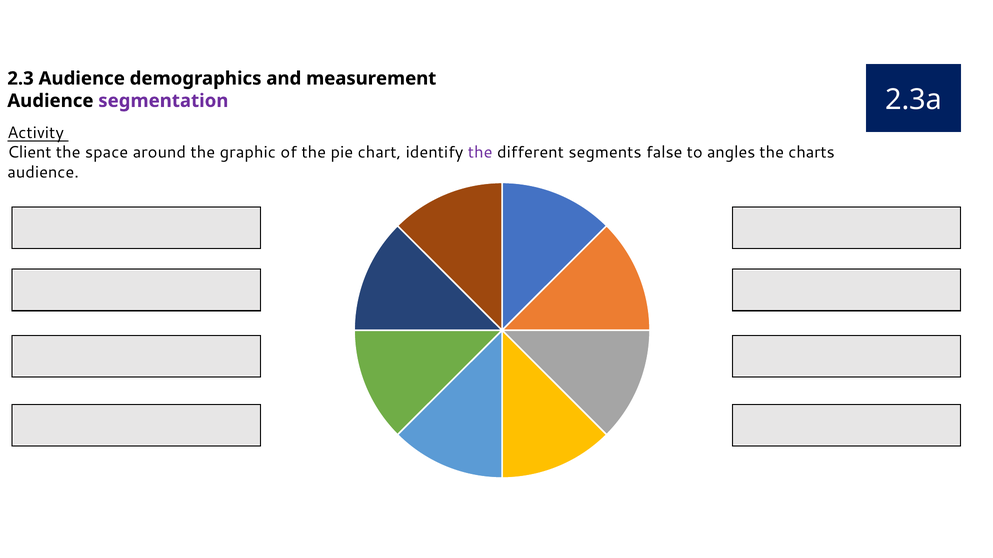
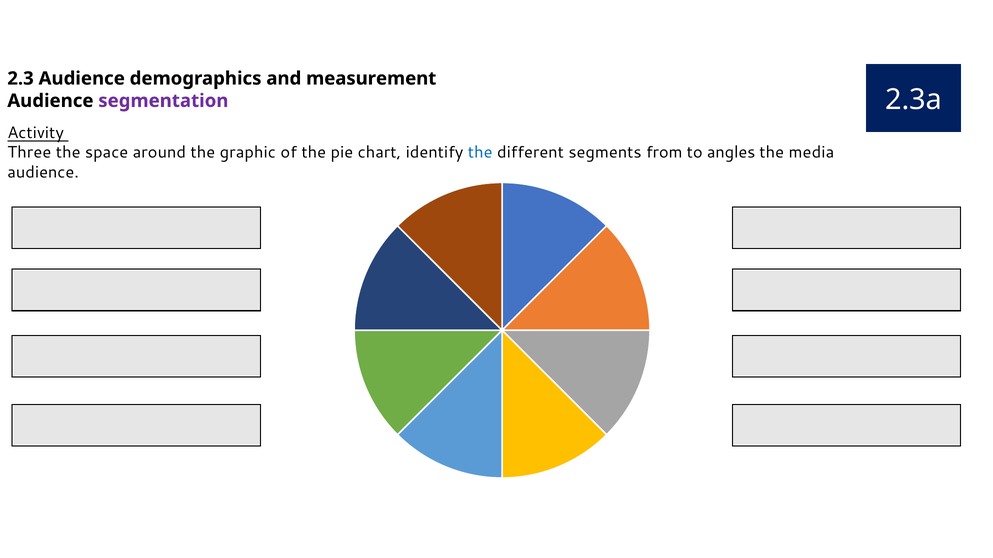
Client: Client -> Three (29, 153)
the colour: purple -> blue (480, 153)
false: false -> from (664, 153)
charts: charts -> media (811, 153)
